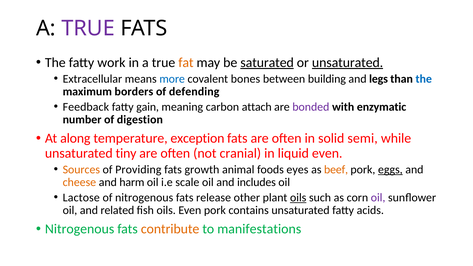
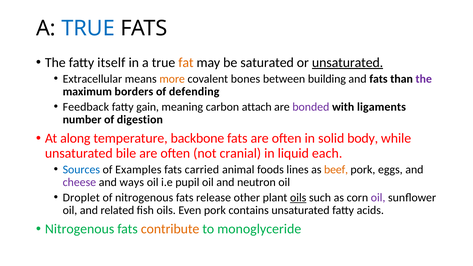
TRUE colour: purple -> blue (88, 29)
work: work -> itself (111, 63)
saturated underline: present -> none (267, 63)
more colour: blue -> orange (172, 79)
and legs: legs -> fats (378, 79)
the colour: blue -> purple (424, 79)
enzymatic: enzymatic -> ligaments (381, 107)
exception: exception -> backbone (197, 138)
semi: semi -> body (363, 138)
tiny: tiny -> bile (126, 153)
liquid even: even -> each (327, 153)
Sources colour: orange -> blue (81, 170)
Providing: Providing -> Examples (138, 170)
growth: growth -> carried (202, 170)
eyes: eyes -> lines (298, 170)
eggs underline: present -> none (390, 170)
cheese colour: orange -> purple (79, 182)
harm: harm -> ways (132, 182)
scale: scale -> pupil (187, 182)
includes: includes -> neutron (256, 182)
Lactose: Lactose -> Droplet (81, 198)
manifestations: manifestations -> monoglyceride (259, 229)
